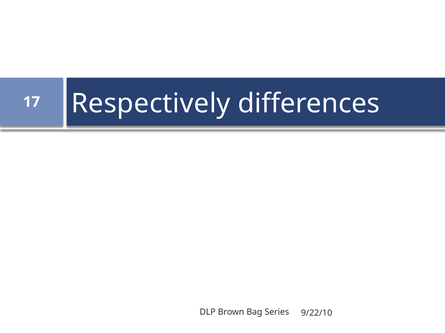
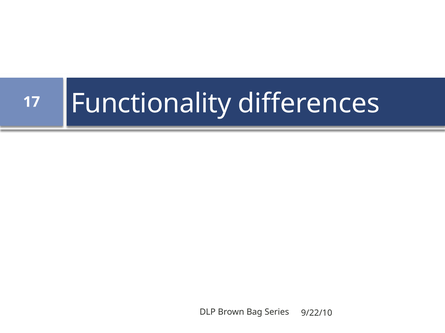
Respectively: Respectively -> Functionality (151, 104)
